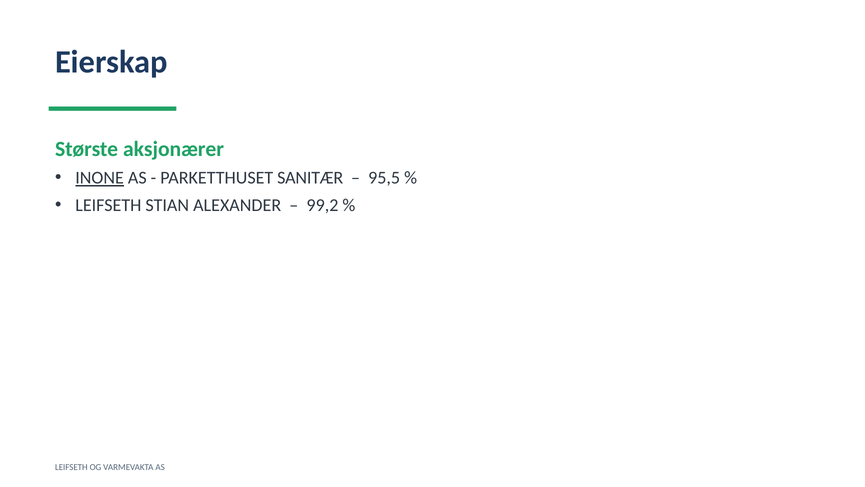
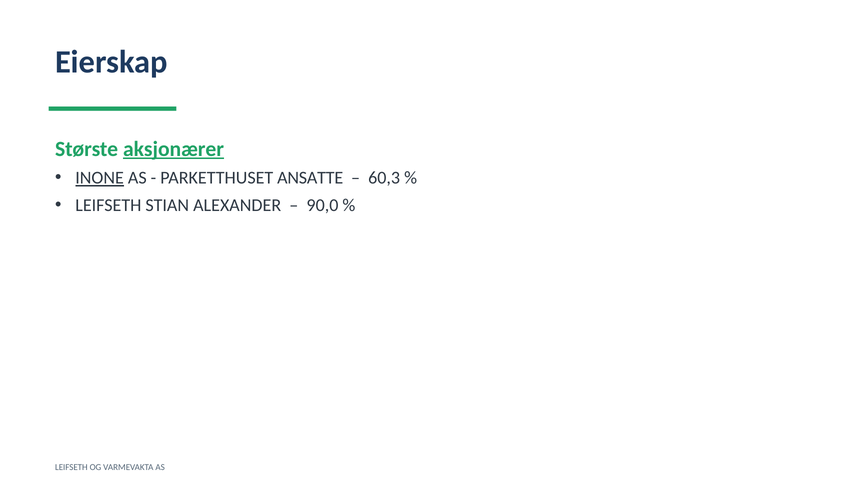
aksjonærer underline: none -> present (174, 149)
SANITÆR: SANITÆR -> ANSATTE (310, 178)
95,5: 95,5 -> 60,3 (384, 178)
99,2: 99,2 -> 90,0 (322, 205)
